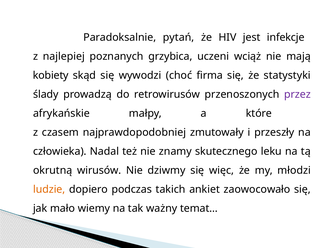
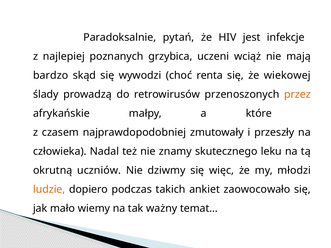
kobiety: kobiety -> bardzo (51, 76)
firma: firma -> renta (210, 76)
statystyki: statystyki -> wiekowej (287, 76)
przez colour: purple -> orange (297, 95)
wirusów: wirusów -> uczniów (99, 171)
